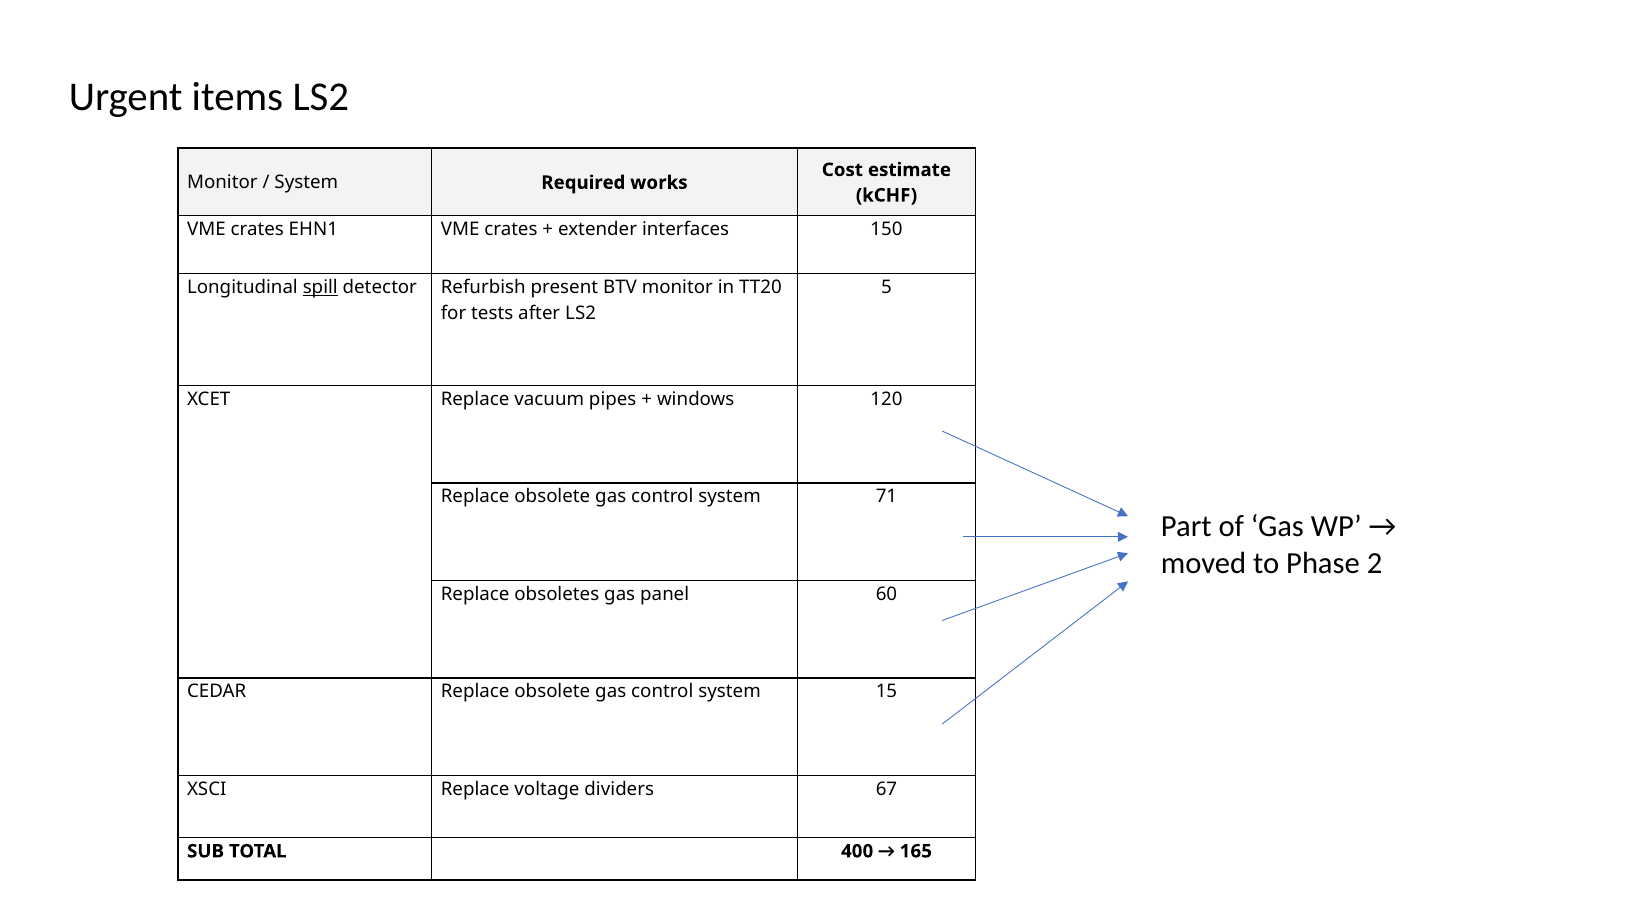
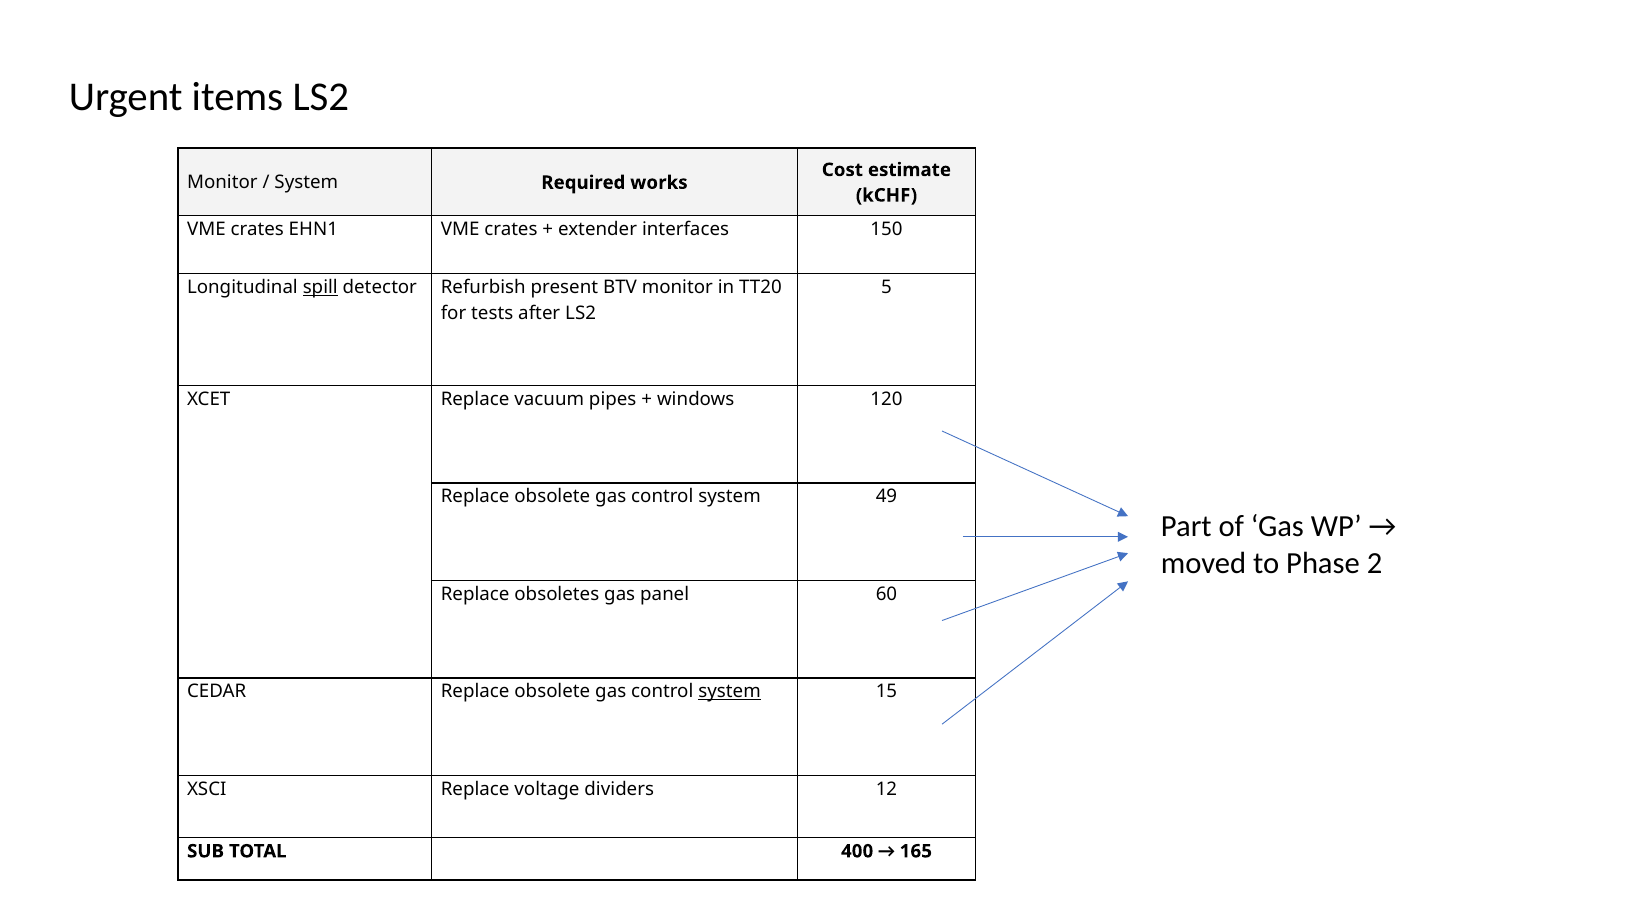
71: 71 -> 49 (886, 497)
system underline: none -> present (730, 692)
67: 67 -> 12 (886, 789)
